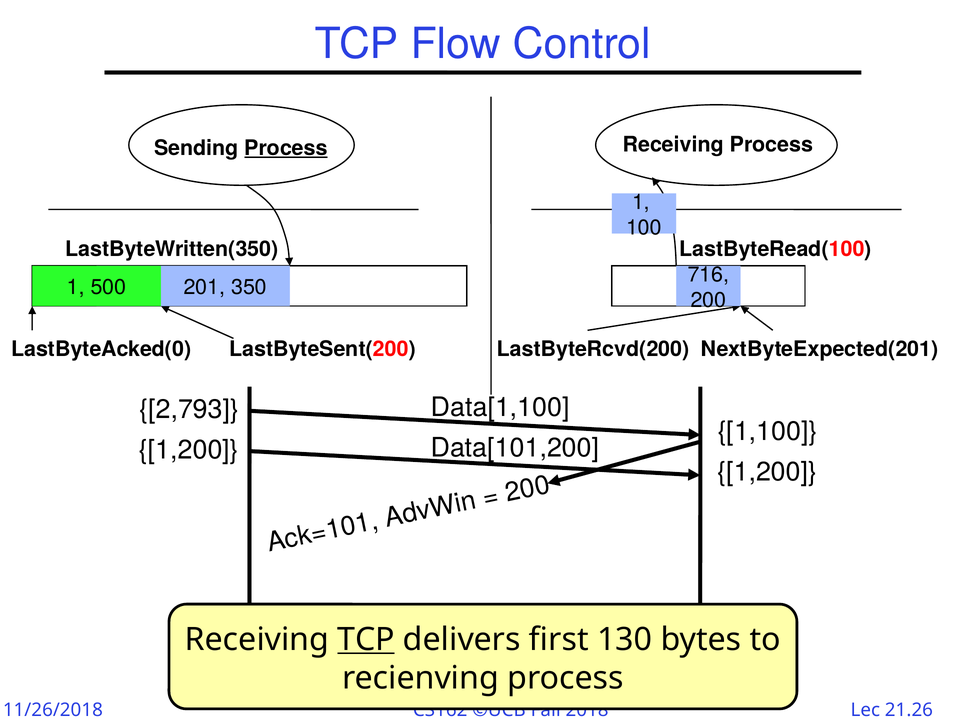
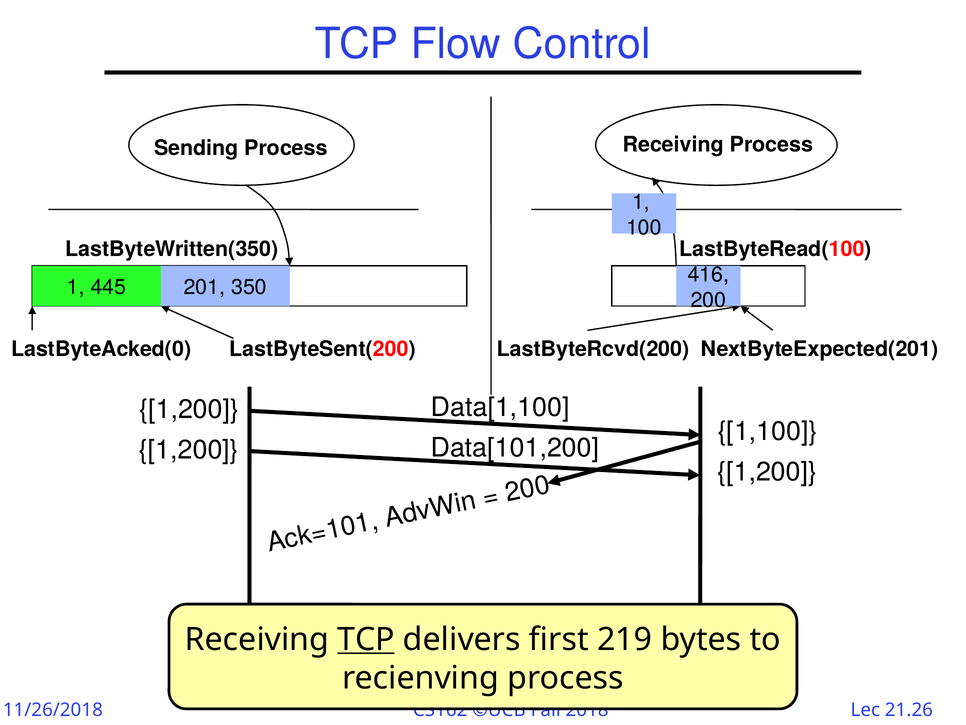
Process underline: present -> none (286, 148)
716: 716 -> 416 (708, 274)
500: 500 -> 445 (108, 287)
2,793: 2,793 -> 1,200 (189, 409)
130: 130 -> 219 (625, 639)
